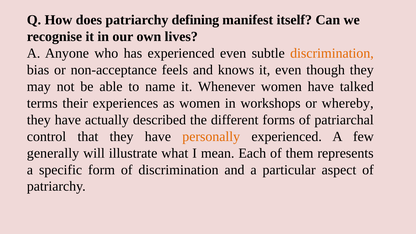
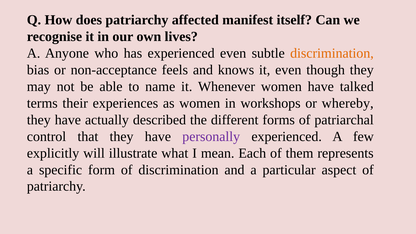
defining: defining -> affected (195, 20)
personally colour: orange -> purple (211, 136)
generally: generally -> explicitly (53, 153)
